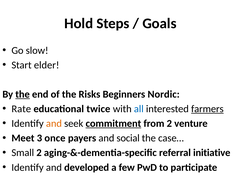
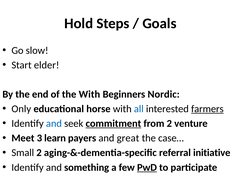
the underline: present -> none (23, 94)
the Risks: Risks -> With (89, 94)
Rate: Rate -> Only (21, 109)
twice: twice -> horse (98, 109)
and colour: orange -> blue (54, 123)
once: once -> learn (55, 138)
social: social -> great (128, 138)
developed: developed -> something (87, 167)
PwD underline: none -> present (147, 167)
